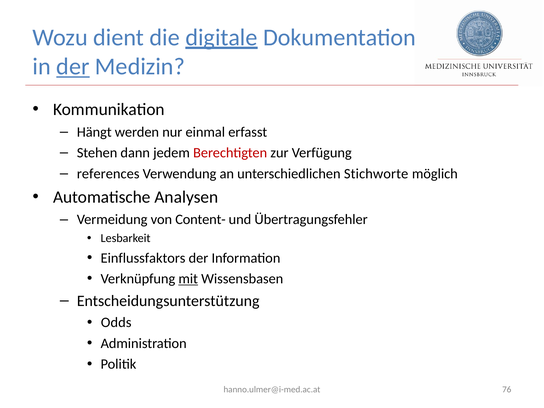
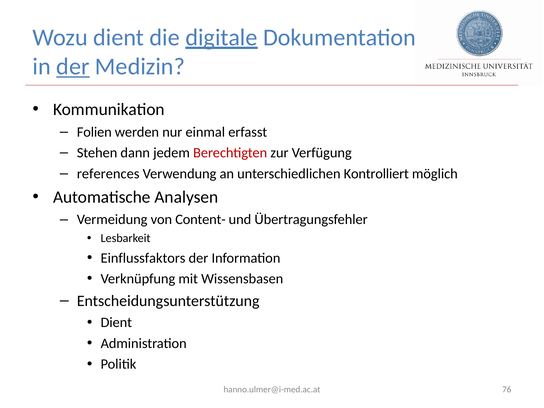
Hängt: Hängt -> Folien (94, 132)
Stichworte: Stichworte -> Kontrolliert (376, 174)
mit underline: present -> none (188, 279)
Odds: Odds -> Dient (116, 323)
